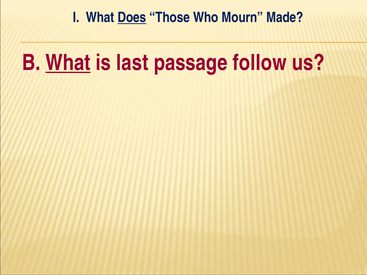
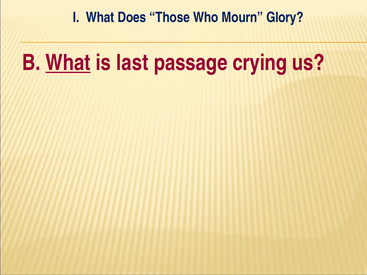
Does underline: present -> none (132, 17)
Made: Made -> Glory (285, 17)
follow: follow -> crying (260, 63)
